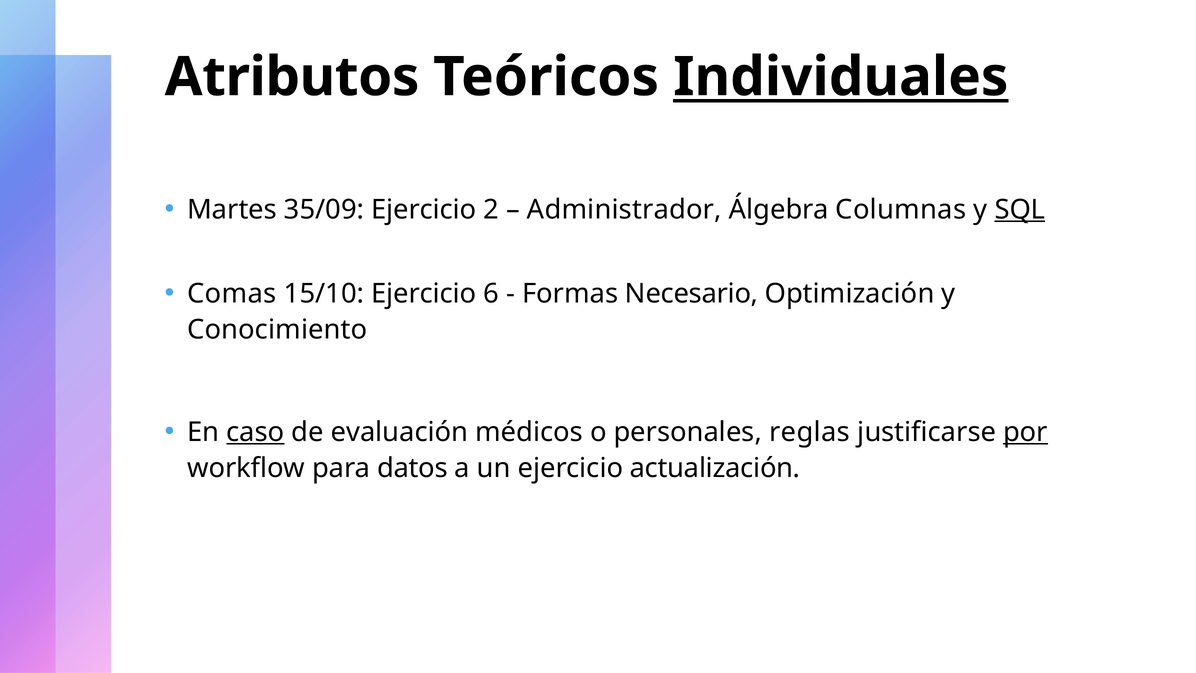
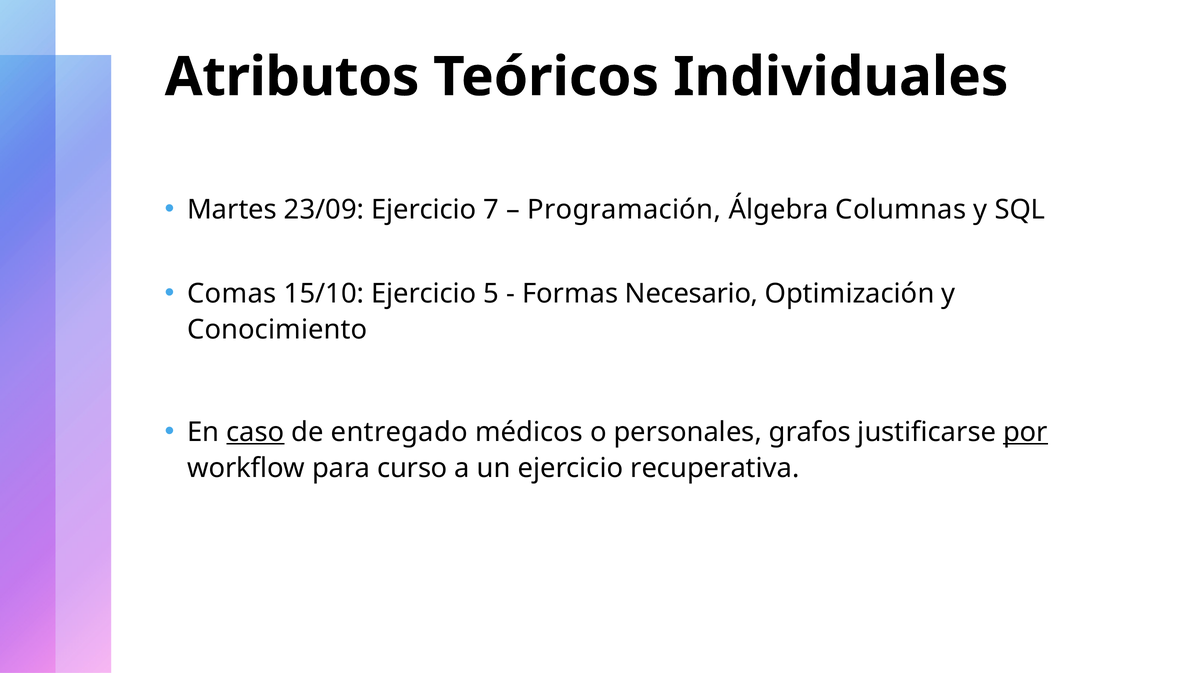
Individuales underline: present -> none (841, 77)
35/09: 35/09 -> 23/09 (324, 210)
2: 2 -> 7 (491, 210)
Administrador: Administrador -> Programación (624, 210)
SQL underline: present -> none (1020, 210)
6: 6 -> 5 (491, 293)
evaluación: evaluación -> entregado (399, 432)
reglas: reglas -> grafos (810, 432)
datos: datos -> curso (412, 468)
actualización: actualización -> recuperativa (715, 468)
